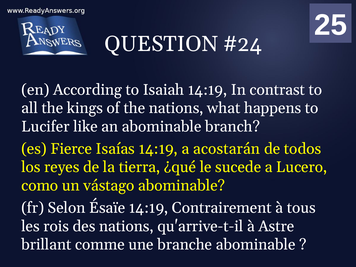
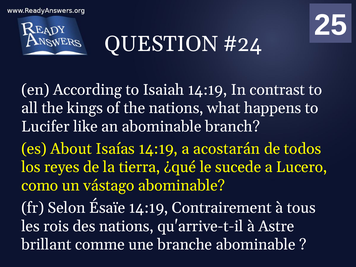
Fierce: Fierce -> About (71, 149)
